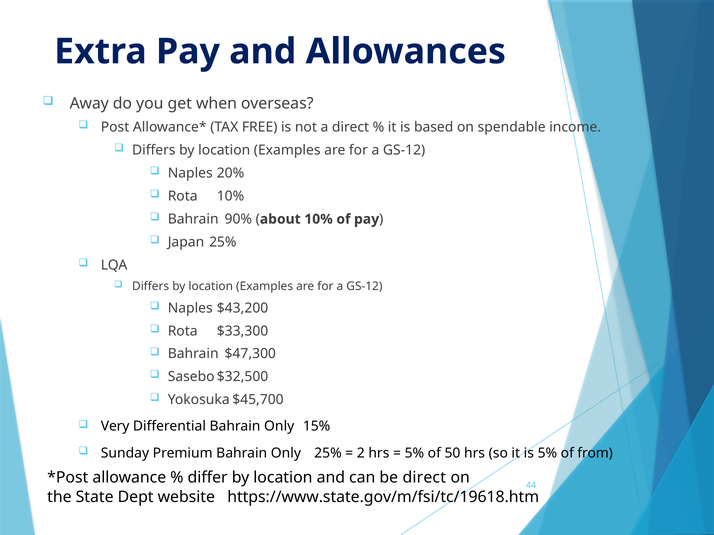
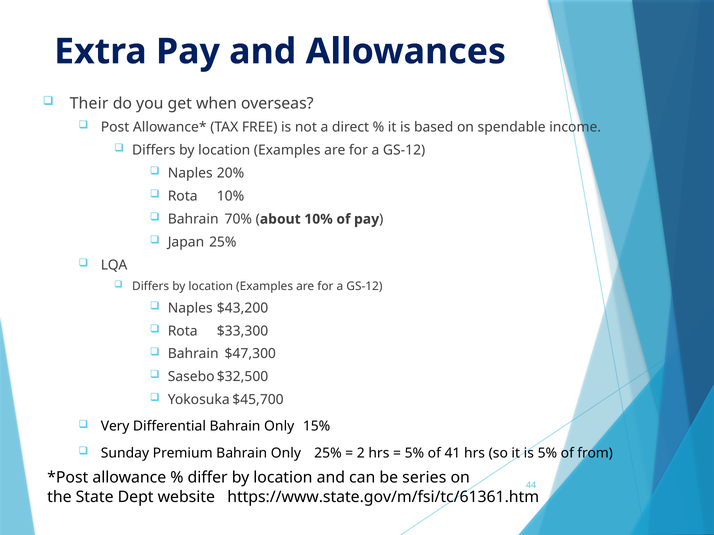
Away: Away -> Their (89, 103)
90%: 90% -> 70% (238, 219)
50: 50 -> 41 (452, 453)
be direct: direct -> series (424, 478)
https://www.state.gov/m/fsi/tc/19618.htm: https://www.state.gov/m/fsi/tc/19618.htm -> https://www.state.gov/m/fsi/tc/61361.htm (383, 497)
